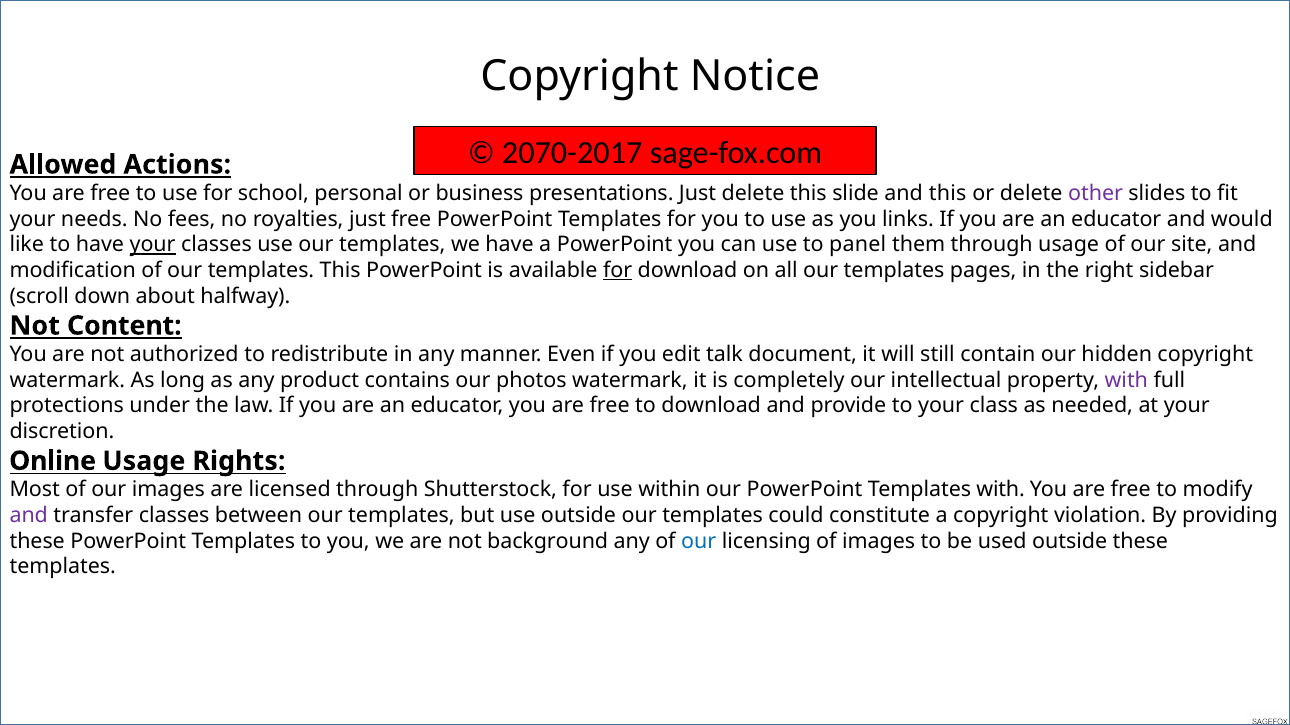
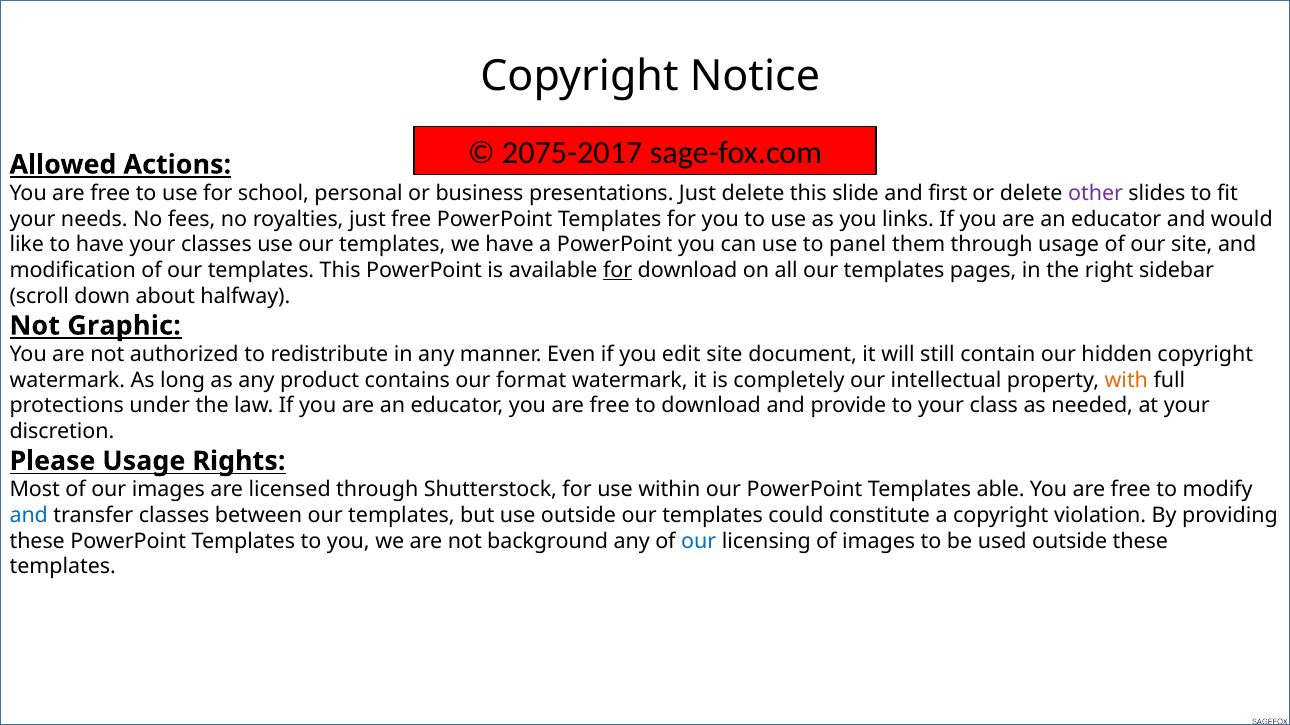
2070-2017: 2070-2017 -> 2075-2017 (572, 153)
and this: this -> first (948, 193)
your underline: present -> none (153, 245)
Content: Content -> Graphic (124, 326)
edit talk: talk -> site (724, 355)
photos: photos -> format (531, 380)
with colour: purple -> orange (1126, 380)
Online: Online -> Please (52, 461)
Templates with: with -> able (1001, 490)
and colour: purple -> blue (29, 516)
